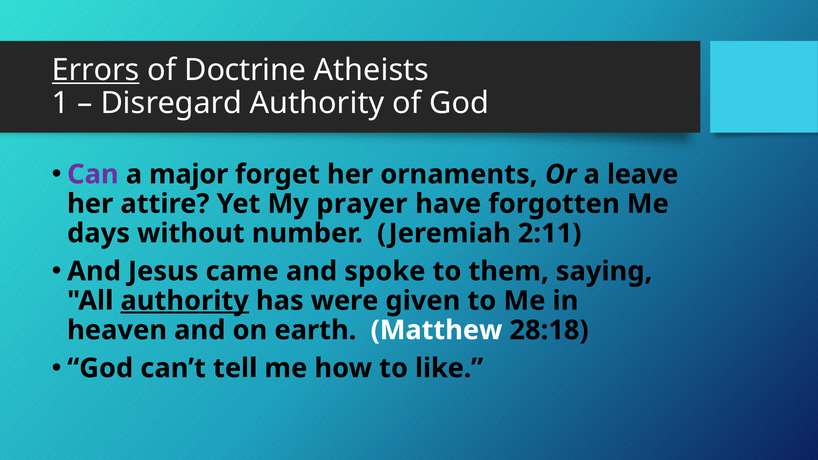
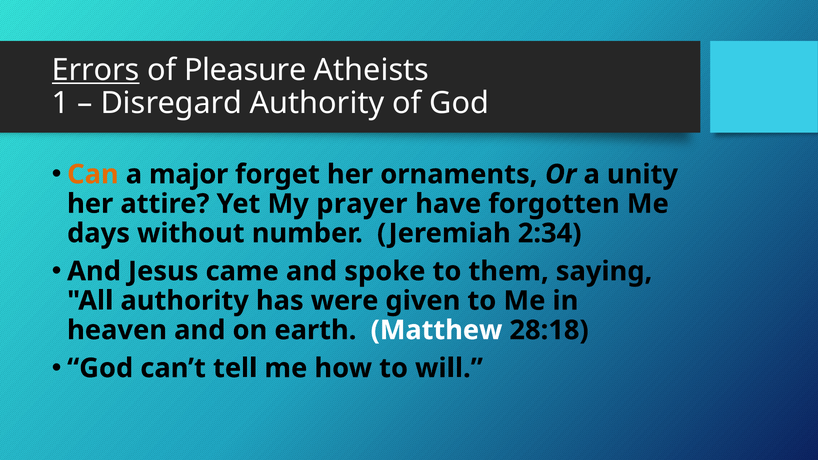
Doctrine: Doctrine -> Pleasure (245, 70)
Can colour: purple -> orange (93, 174)
leave: leave -> unity (642, 174)
2:11: 2:11 -> 2:34 (550, 233)
authority underline: present -> none (185, 301)
like: like -> will (449, 368)
